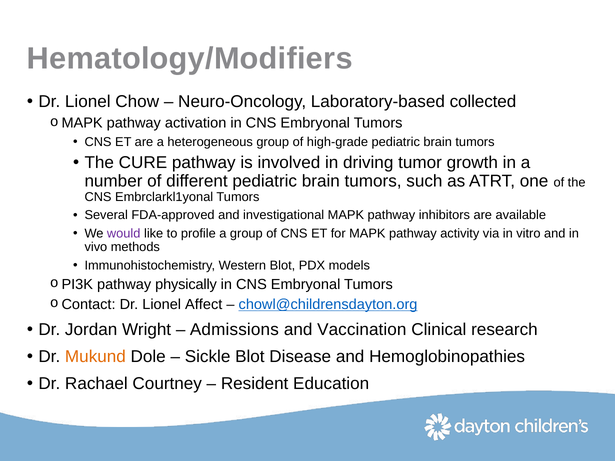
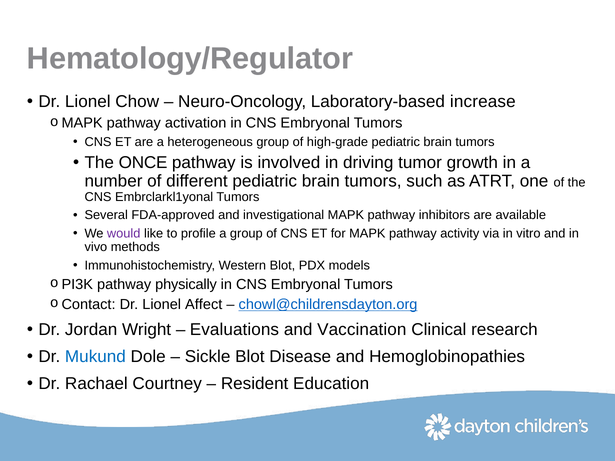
Hematology/Modifiers: Hematology/Modifiers -> Hematology/Regulator (190, 59)
collected: collected -> increase (483, 102)
CURE: CURE -> ONCE (143, 163)
Admissions: Admissions -> Evaluations (234, 330)
Mukund colour: orange -> blue (95, 357)
